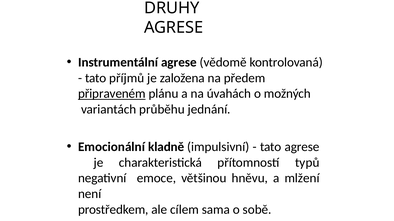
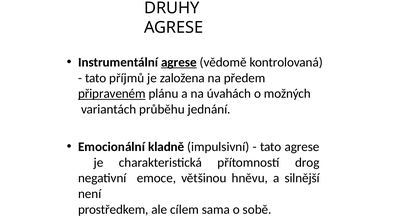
agrese underline: none -> present (179, 62)
typů: typů -> drog (307, 163)
mlžení: mlžení -> silnější (302, 179)
